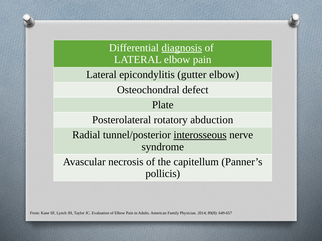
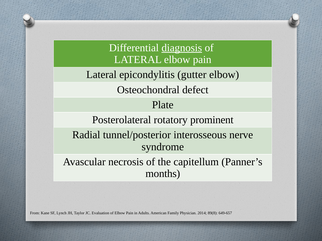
abduction: abduction -> prominent (212, 120)
interosseous underline: present -> none (200, 135)
pollicis: pollicis -> months (163, 174)
